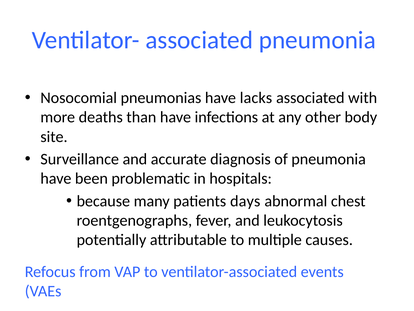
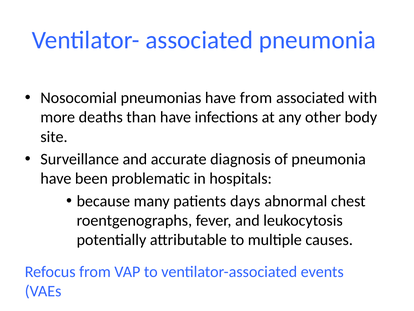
have lacks: lacks -> from (256, 98)
